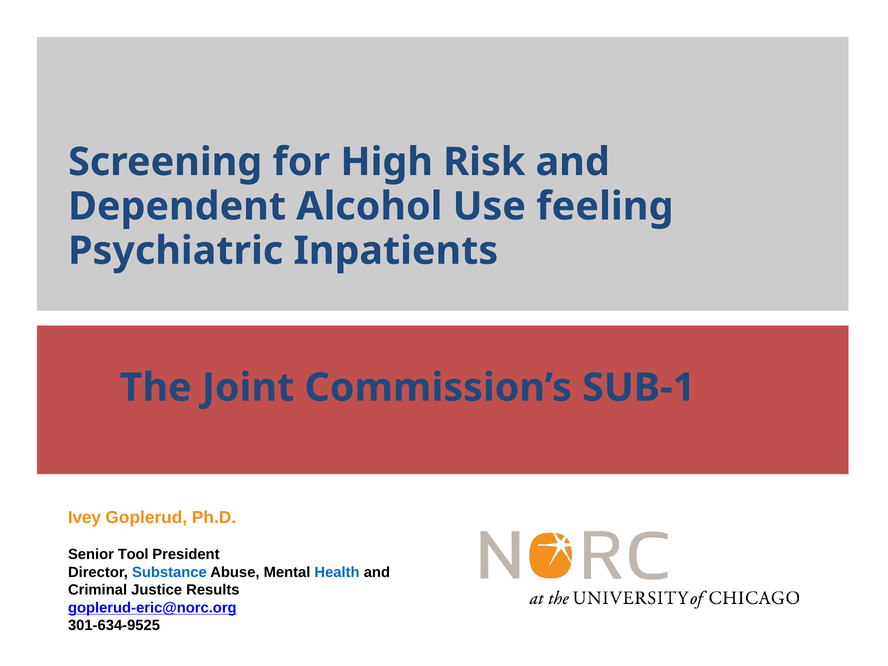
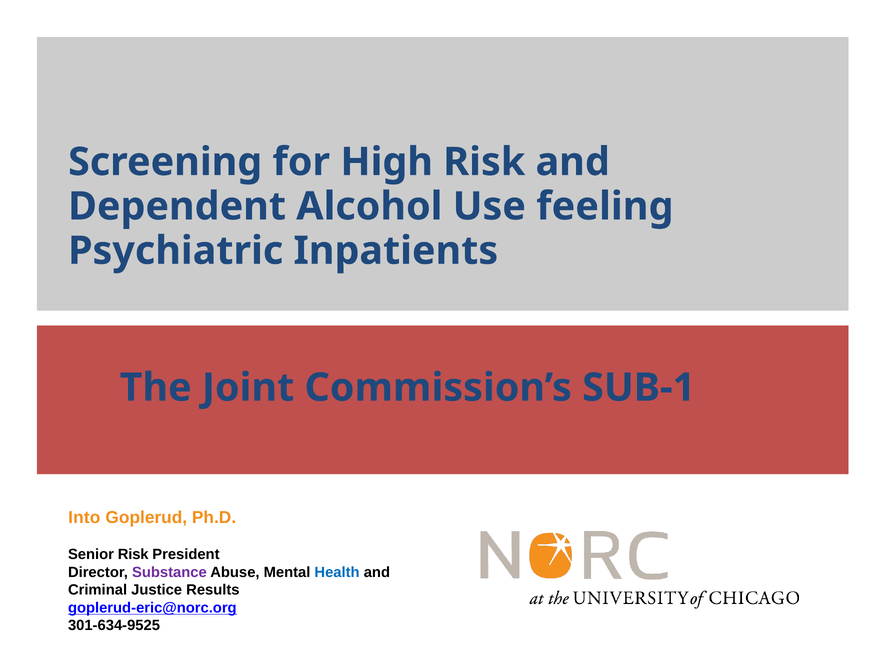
Ivey: Ivey -> Into (84, 518)
Senior Tool: Tool -> Risk (133, 555)
Substance colour: blue -> purple (169, 572)
